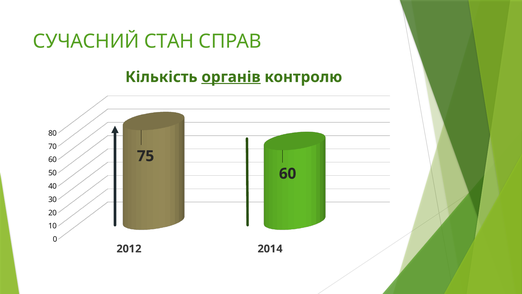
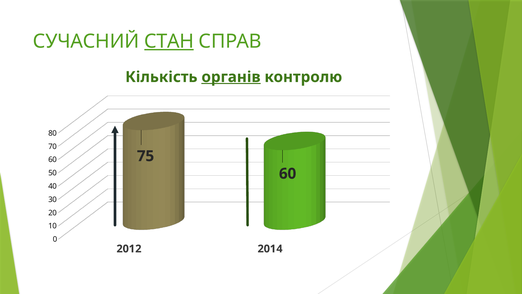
СТАН underline: none -> present (169, 41)
